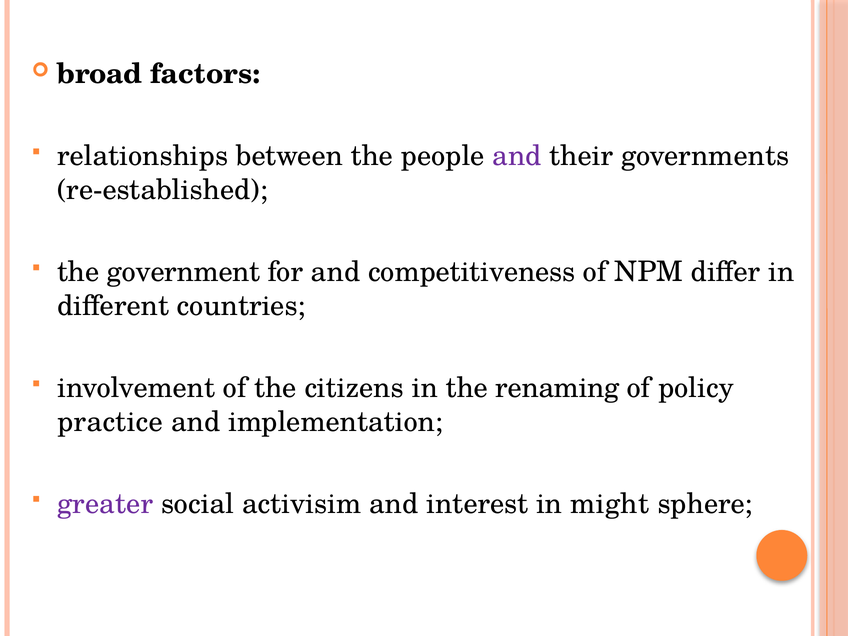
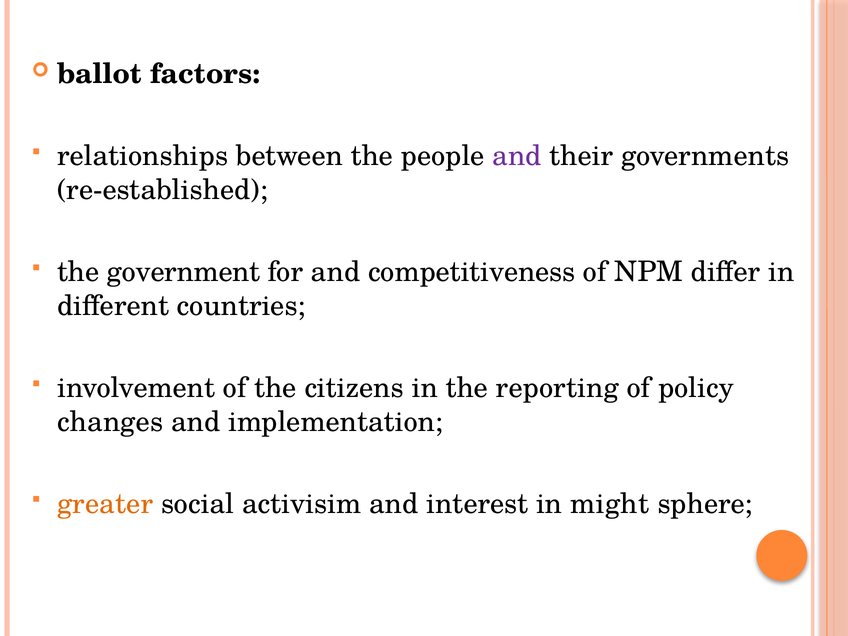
broad: broad -> ballot (100, 74)
renaming: renaming -> reporting (557, 388)
practice: practice -> changes (110, 422)
greater colour: purple -> orange (105, 504)
